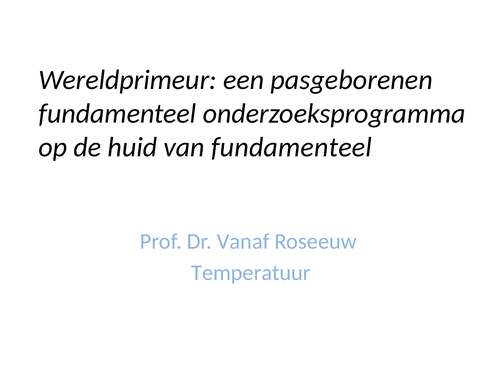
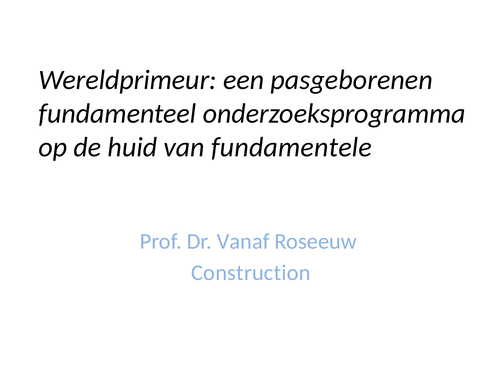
van fundamenteel: fundamenteel -> fundamentele (291, 147)
Temperatuur: Temperatuur -> Construction (251, 273)
